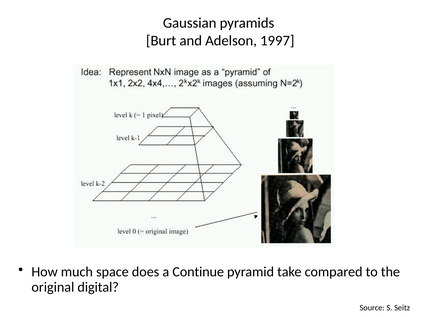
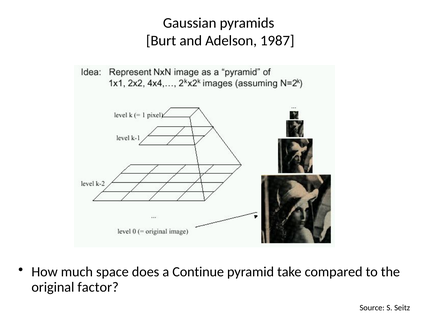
1997: 1997 -> 1987 (277, 41)
digital: digital -> factor (98, 287)
